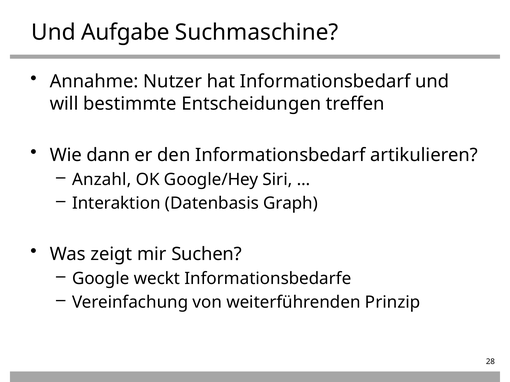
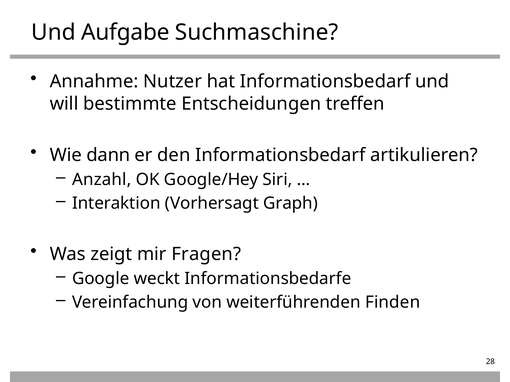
Datenbasis: Datenbasis -> Vorhersagt (212, 204)
Suchen: Suchen -> Fragen (206, 254)
Prinzip: Prinzip -> Finden (393, 303)
